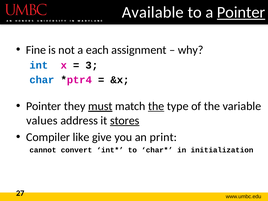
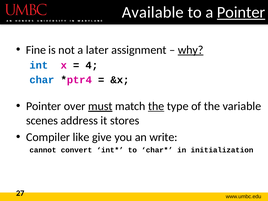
each: each -> later (97, 50)
why underline: none -> present (191, 50)
3: 3 -> 4 (92, 65)
they: they -> over (75, 106)
values: values -> scenes (42, 120)
stores underline: present -> none (125, 120)
print: print -> write (163, 137)
